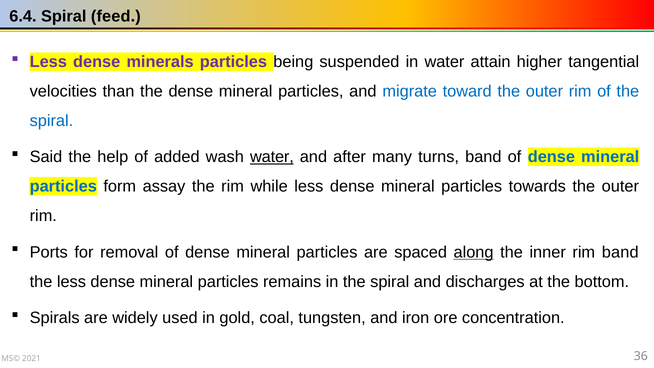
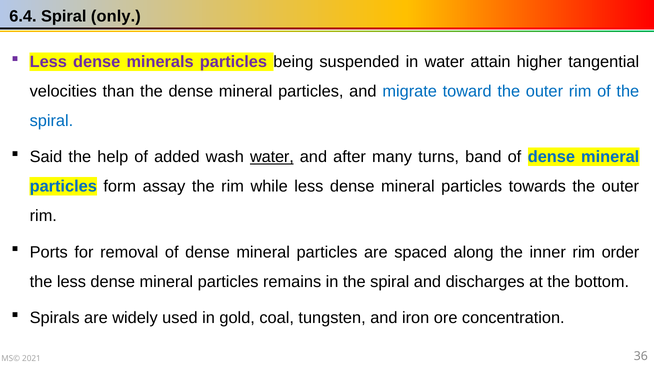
feed: feed -> only (116, 16)
along underline: present -> none (474, 252)
rim band: band -> order (620, 252)
